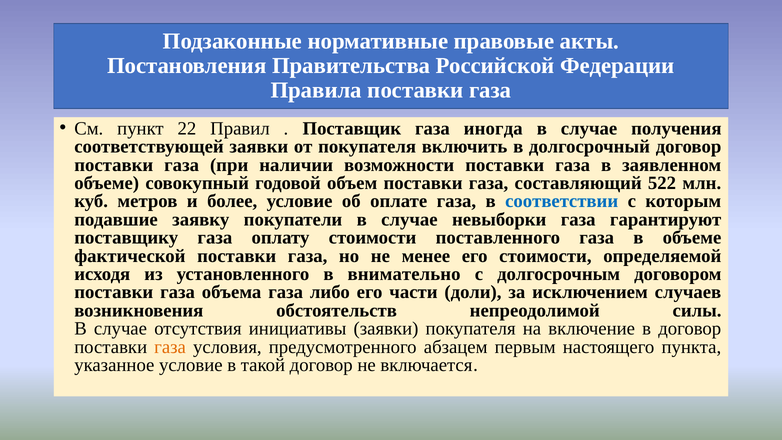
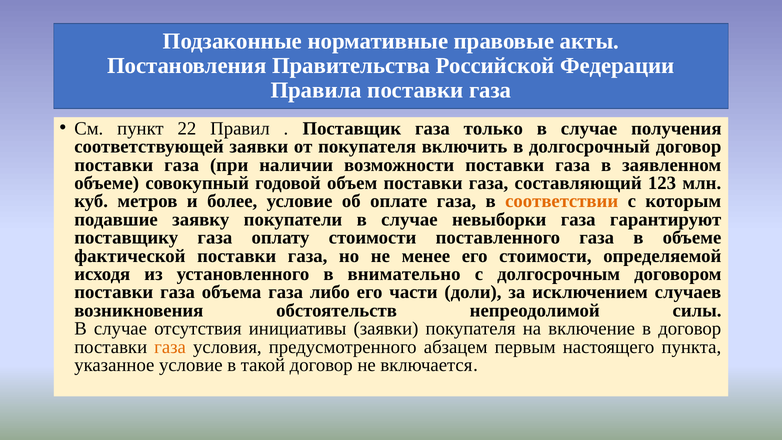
иногда: иногда -> только (493, 128)
522: 522 -> 123 (662, 183)
соответствии colour: blue -> orange (562, 201)
